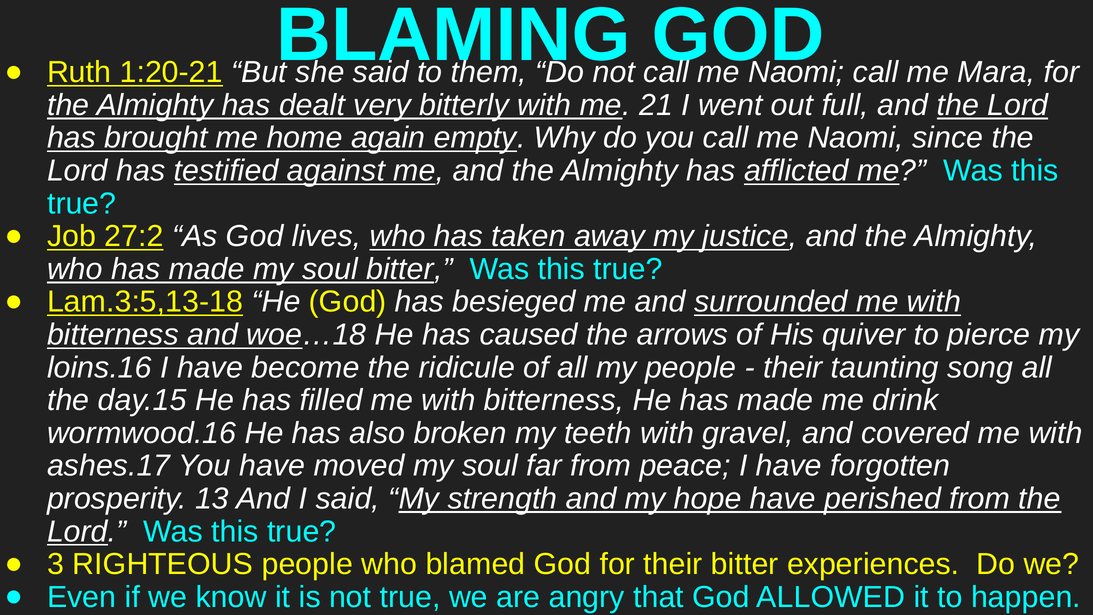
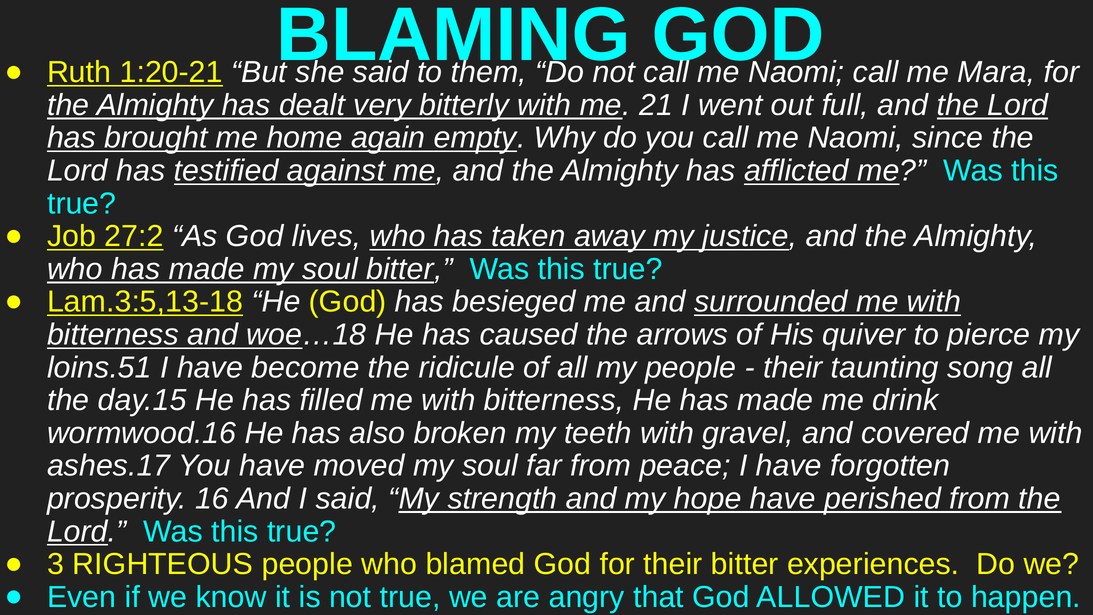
loins.16: loins.16 -> loins.51 (99, 367)
13: 13 -> 16 (212, 499)
